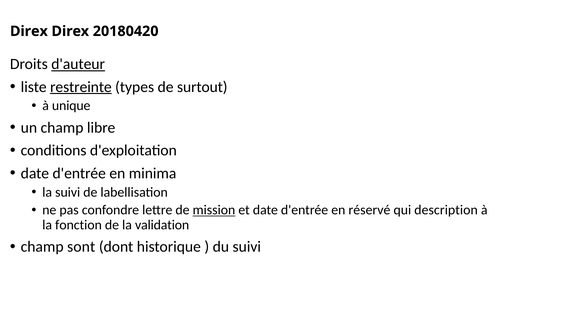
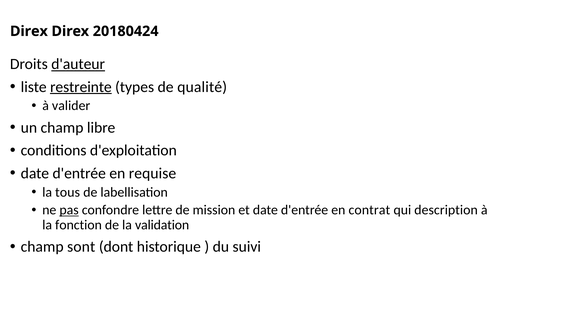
20180420: 20180420 -> 20180424 (126, 31)
surtout: surtout -> qualité (202, 87)
unique: unique -> valider (71, 106)
minima: minima -> requise (153, 173)
la suivi: suivi -> tous (68, 192)
pas underline: none -> present (69, 210)
mission underline: present -> none (214, 210)
réservé: réservé -> contrat (369, 210)
